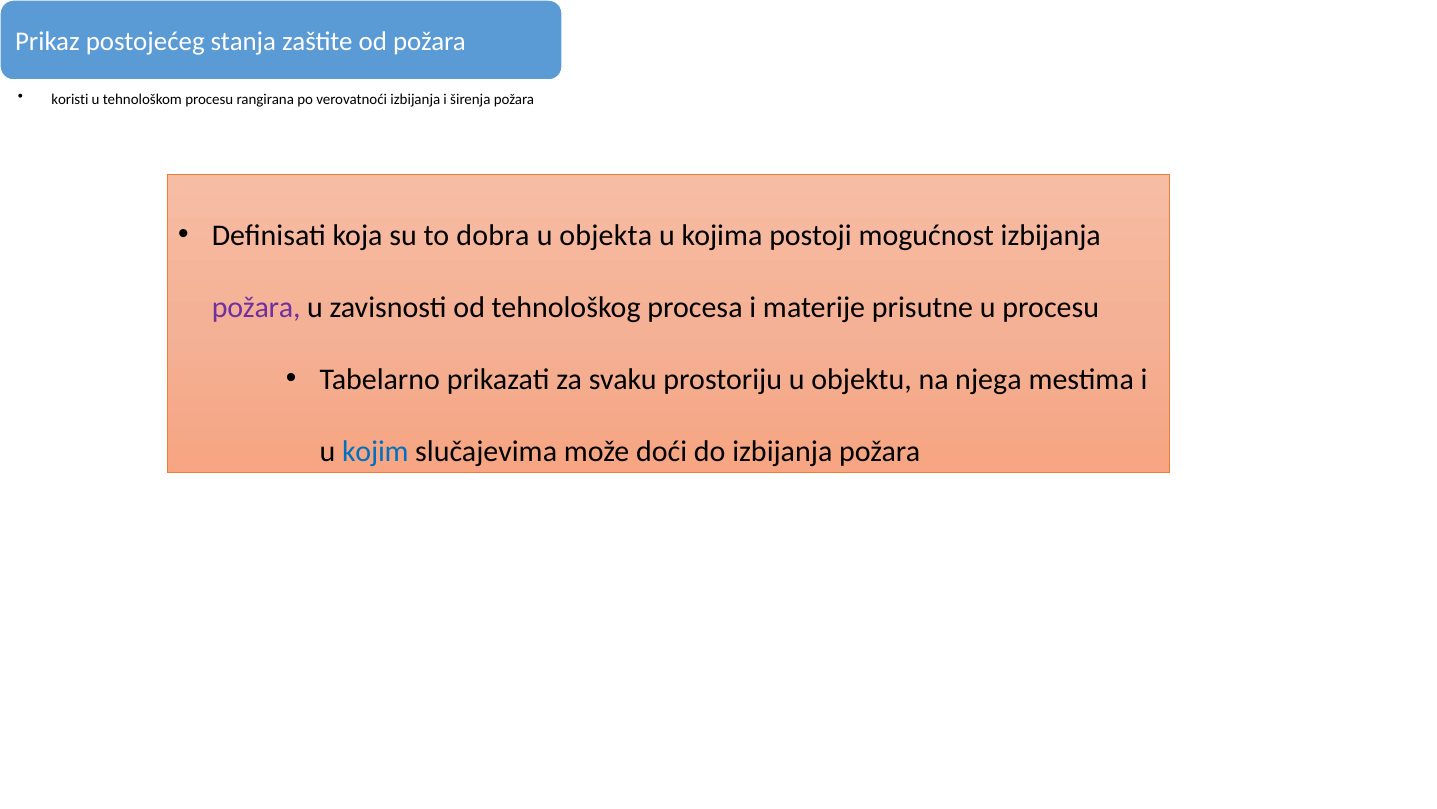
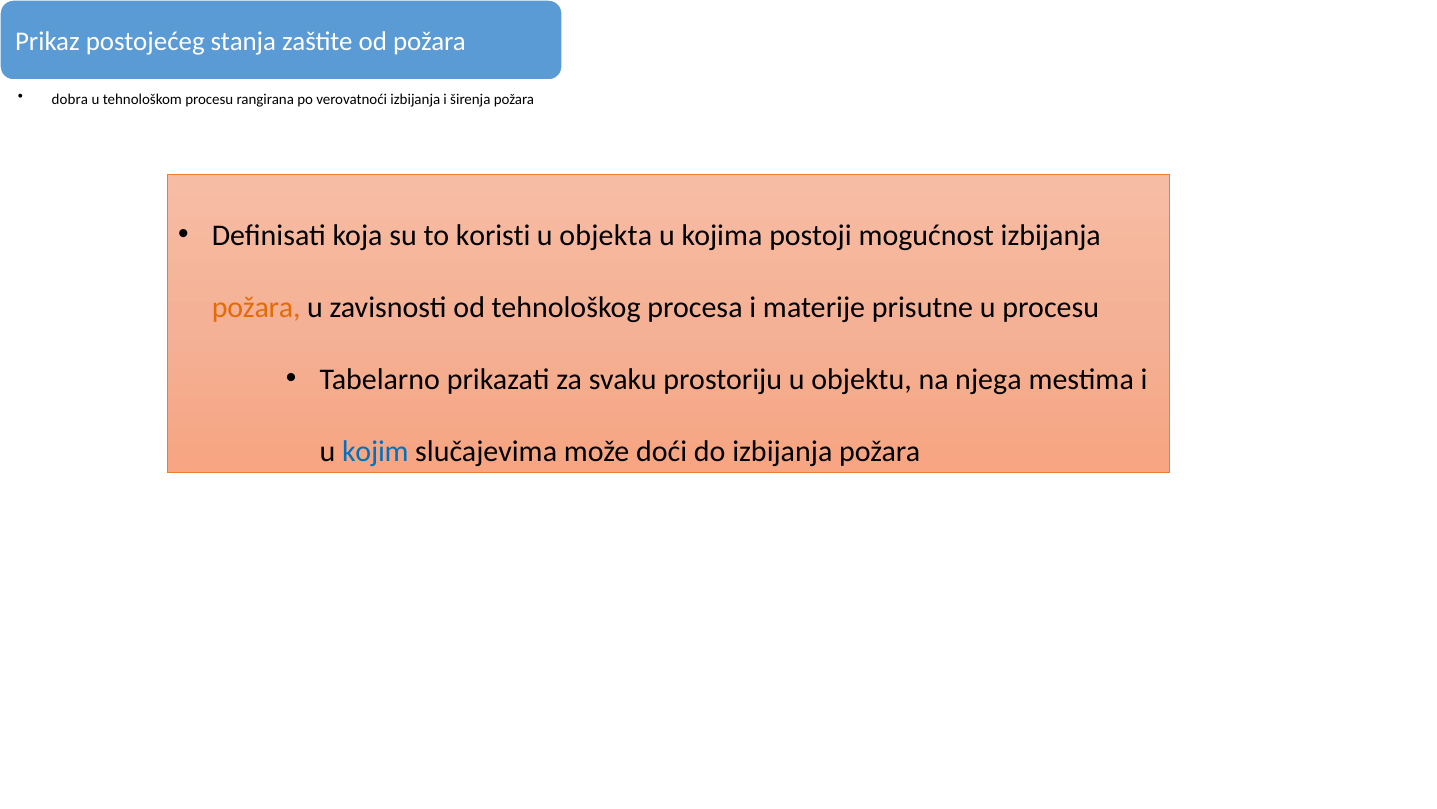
koristi: koristi -> dobra (70, 99)
dobra: dobra -> koristi (493, 235)
požara colour: purple -> orange (256, 307)
